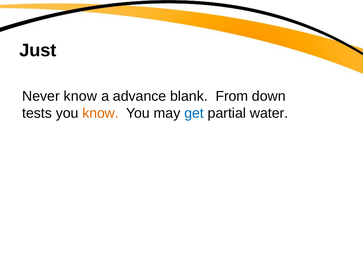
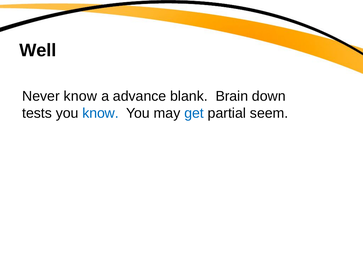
Just: Just -> Well (38, 50)
From: From -> Brain (232, 96)
know colour: orange -> blue (101, 113)
water: water -> seem (269, 113)
